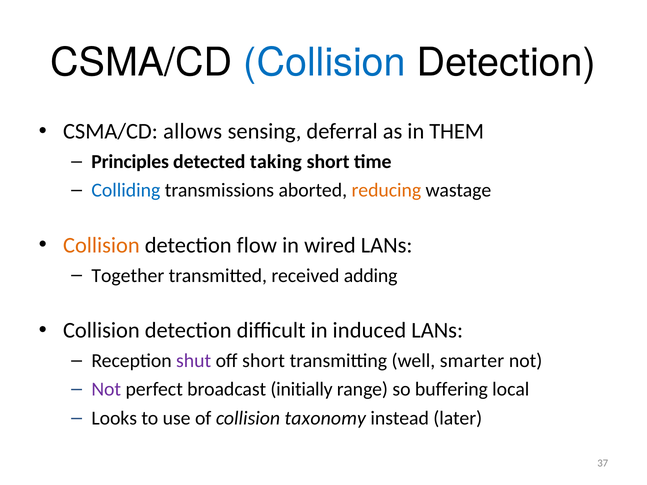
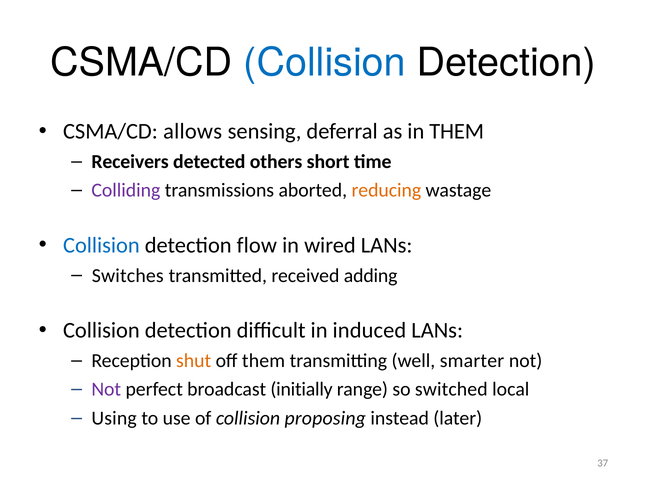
Principles: Principles -> Receivers (130, 162)
taking: taking -> others (276, 162)
Colliding colour: blue -> purple (126, 190)
Collision colour: orange -> blue (101, 245)
Together: Together -> Switches (128, 276)
shut colour: purple -> orange (194, 361)
off short: short -> them (264, 361)
buffering: buffering -> switched (451, 390)
Looks: Looks -> Using (114, 418)
taxonomy: taxonomy -> proposing (325, 418)
